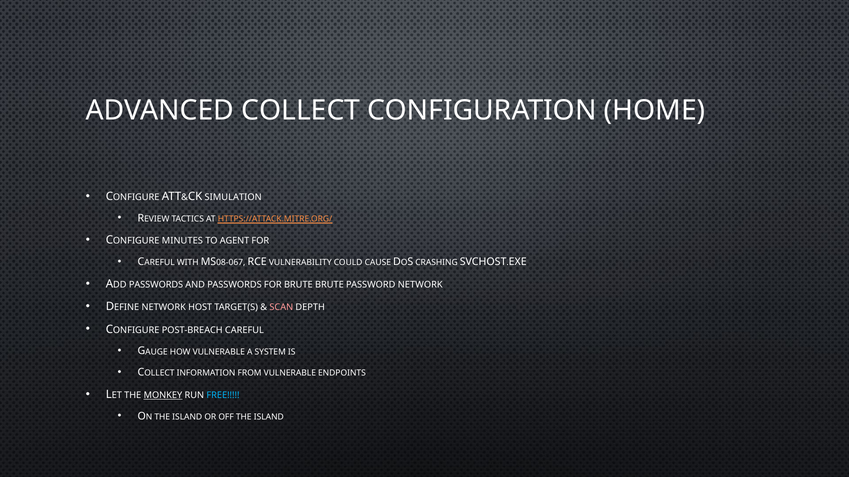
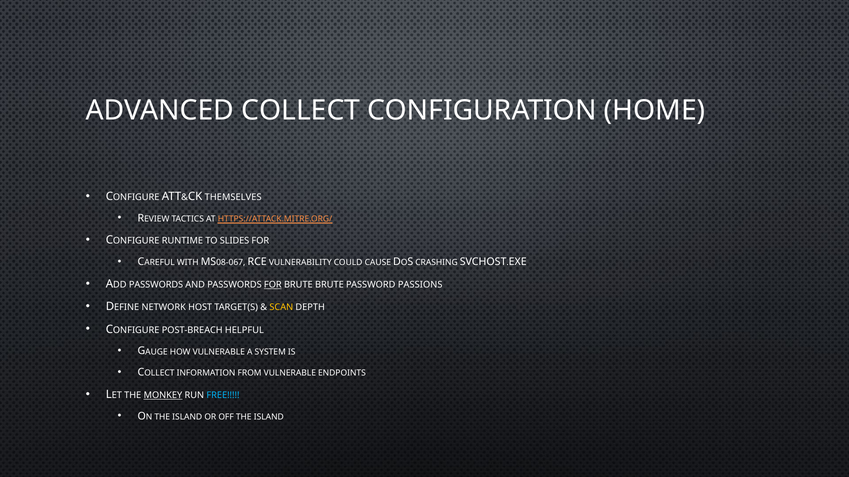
SIMULATION: SIMULATION -> THEMSELVES (233, 197)
MINUTES: MINUTES -> RUNTIME (182, 241)
AGENT: AGENT -> SLIDES (235, 241)
FOR underline: none -> present (273, 285)
PASSWORD NETWORK: NETWORK -> PASSIONS (420, 285)
SCAN colour: pink -> yellow (281, 308)
POST-BREACH CAREFUL: CAREFUL -> HELPFUL (244, 330)
